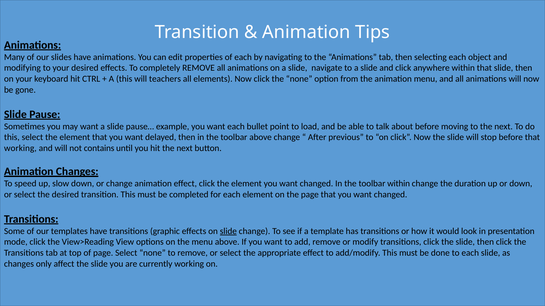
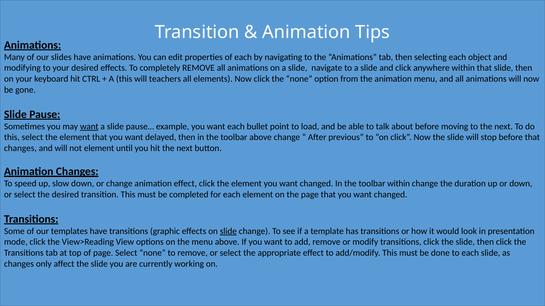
want underline: none -> present (89, 127)
working: working -> changes (20, 148)
not contains: contains -> element (99, 148)
